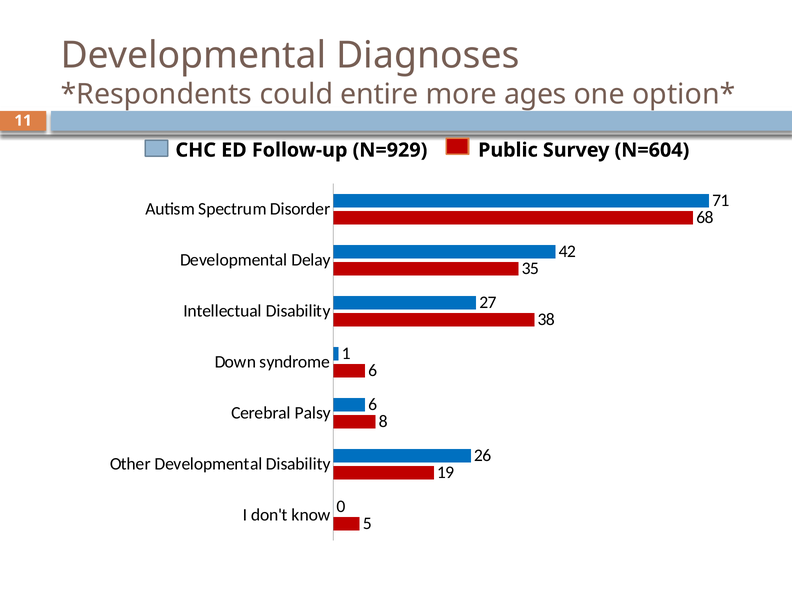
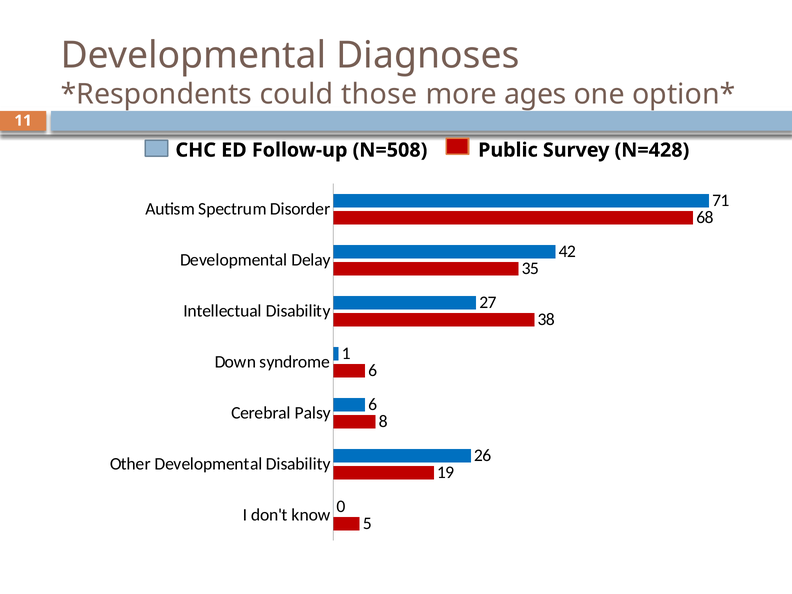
entire: entire -> those (379, 94)
N=929: N=929 -> N=508 (390, 150)
N=604: N=604 -> N=428 (652, 150)
